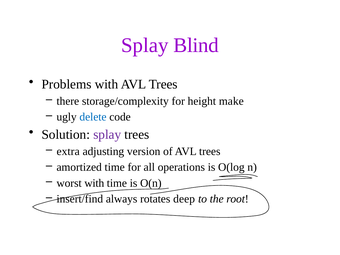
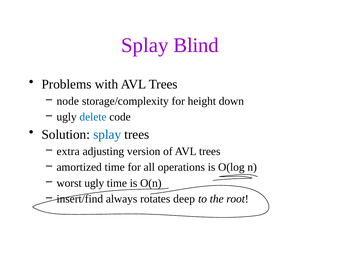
there: there -> node (68, 101)
make: make -> down (231, 101)
splay colour: purple -> blue (107, 134)
worst with: with -> ugly (94, 183)
